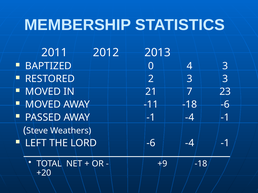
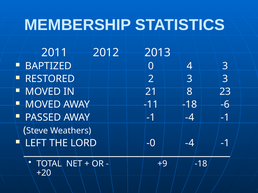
7: 7 -> 8 (190, 92)
LORD -6: -6 -> -0 (151, 143)
